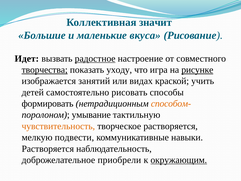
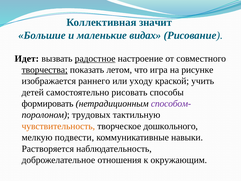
вкуса: вкуса -> видах (145, 35)
уходу: уходу -> летом (119, 70)
рисунке underline: present -> none (197, 70)
занятий: занятий -> раннего (94, 81)
видах: видах -> уходу (141, 81)
способом- colour: orange -> purple (171, 103)
умывание: умывание -> трудовых (91, 115)
творческое растворяется: растворяется -> дошкольного (171, 126)
приобрели: приобрели -> отношения (119, 160)
окружающим underline: present -> none (179, 160)
